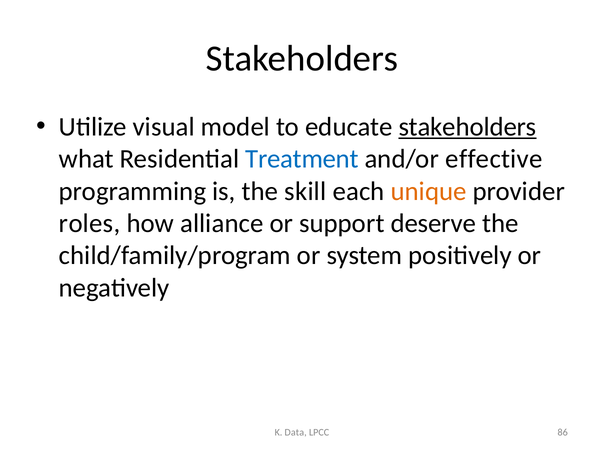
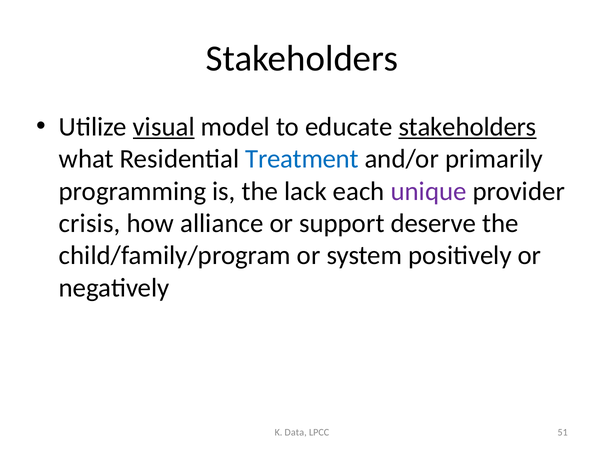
visual underline: none -> present (164, 127)
effective: effective -> primarily (494, 159)
skill: skill -> lack (306, 191)
unique colour: orange -> purple (429, 191)
roles: roles -> crisis (90, 223)
86: 86 -> 51 (563, 433)
